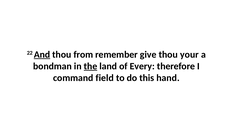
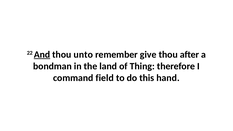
from: from -> unto (83, 55)
your: your -> after (189, 55)
the underline: present -> none (91, 66)
Every: Every -> Thing (142, 66)
